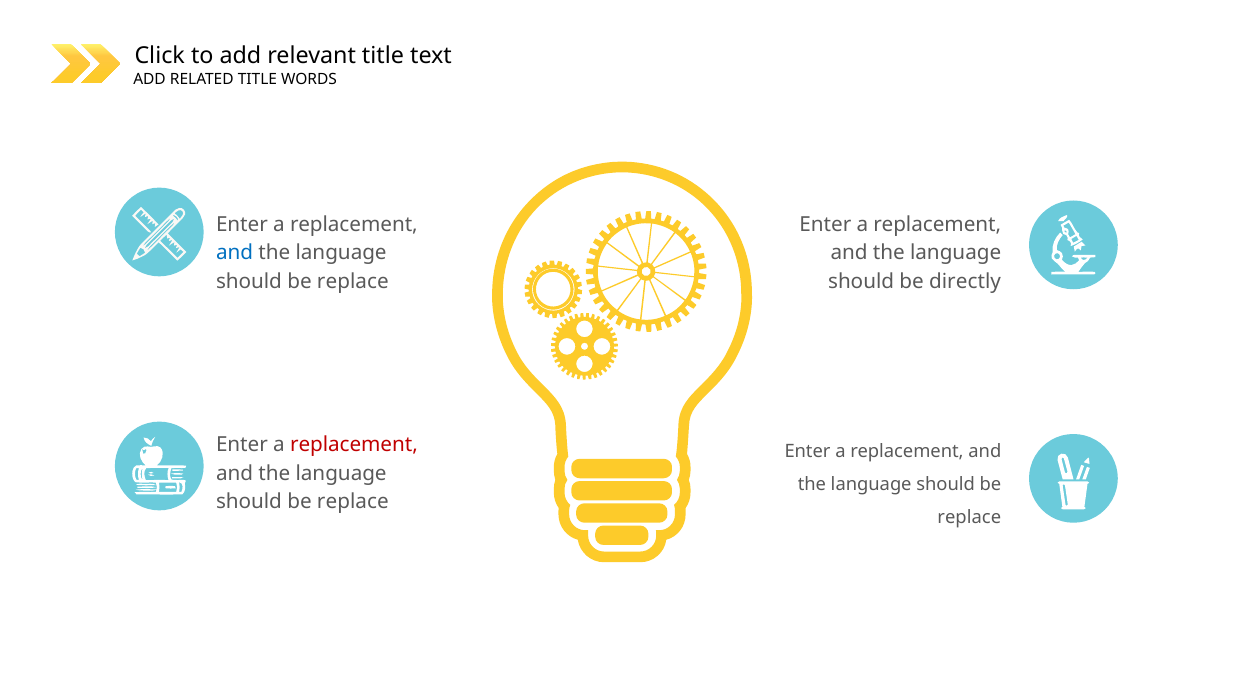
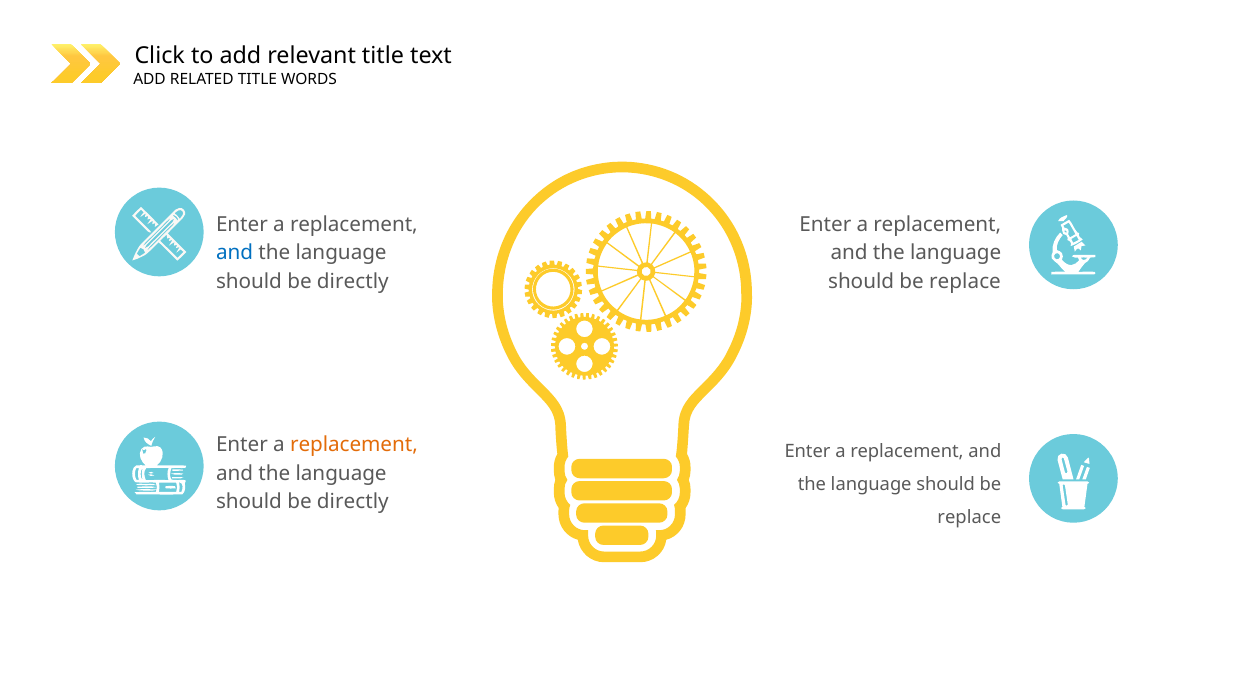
replace: replace -> directly (353, 281)
directly: directly -> replace (965, 281)
replacement colour: red -> orange (354, 445)
replace: replace -> directly (353, 502)
